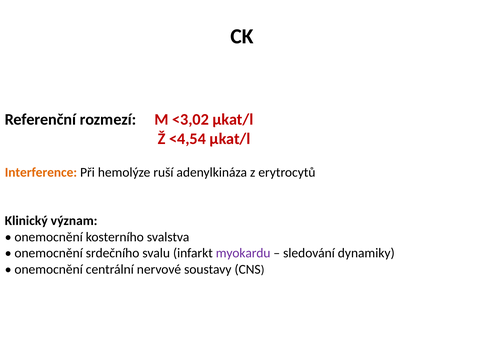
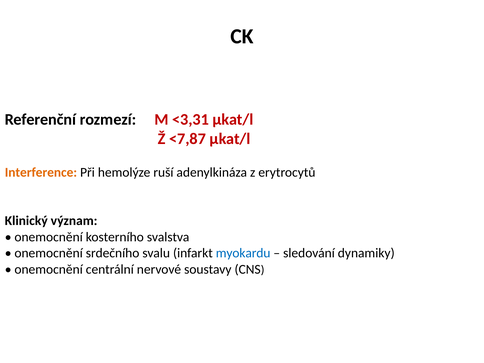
<3,02: <3,02 -> <3,31 (191, 119)
<4,54: <4,54 -> <7,87 (188, 139)
myokardu colour: purple -> blue (243, 253)
